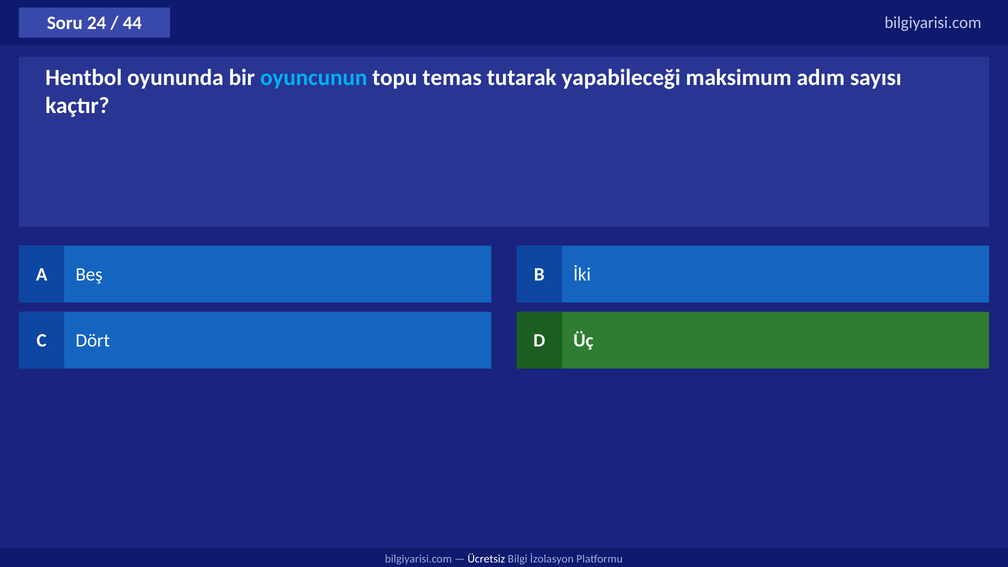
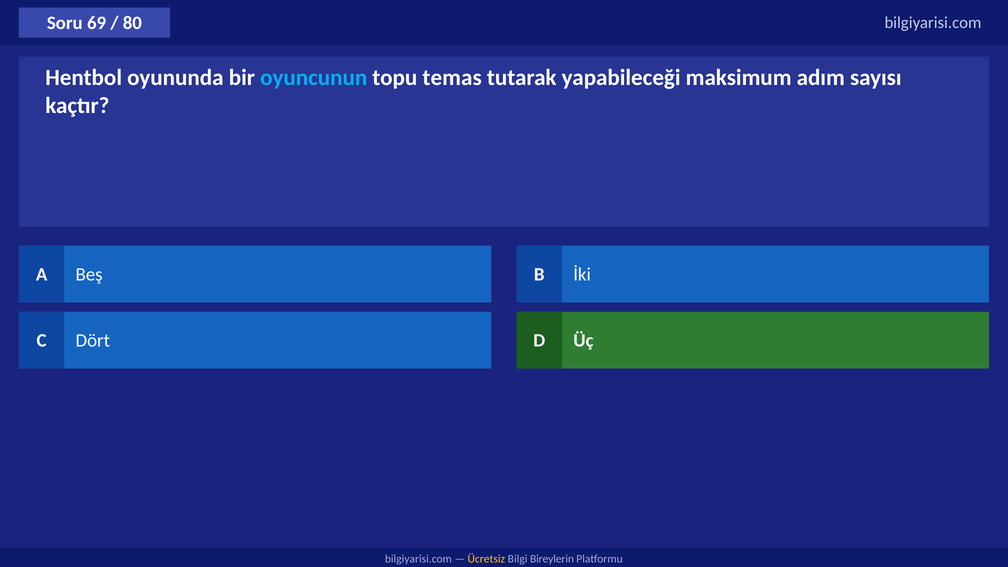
24: 24 -> 69 (97, 23)
44: 44 -> 80 (132, 23)
Ücretsiz colour: white -> yellow (486, 559)
İzolasyon: İzolasyon -> Bireylerin (552, 559)
